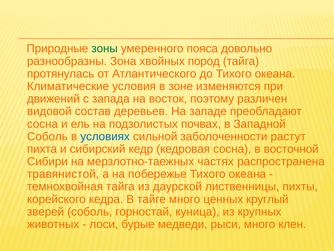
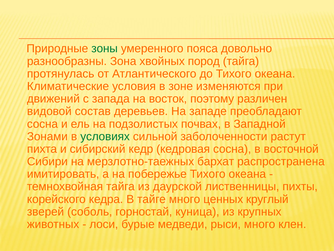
Соболь: Соболь -> Зонами (47, 136)
условиях colour: blue -> green (105, 136)
частях: частях -> бархат (216, 161)
травянистой: травянистой -> имитировать (63, 174)
